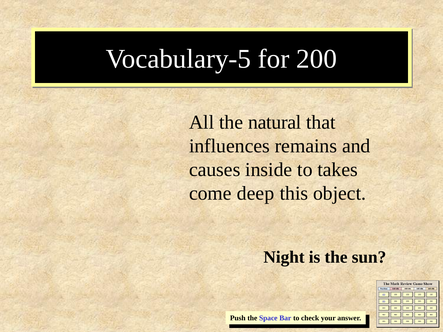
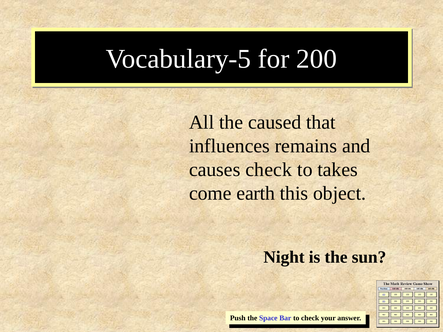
natural: natural -> caused (275, 122)
causes inside: inside -> check (269, 170)
deep: deep -> earth (256, 193)
